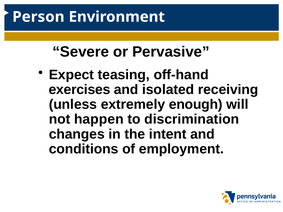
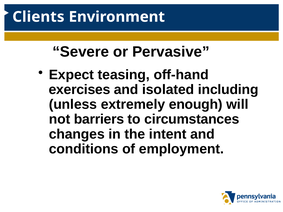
Person: Person -> Clients (38, 17)
receiving: receiving -> including (228, 90)
happen: happen -> barriers (99, 119)
discrimination: discrimination -> circumstances (192, 119)
